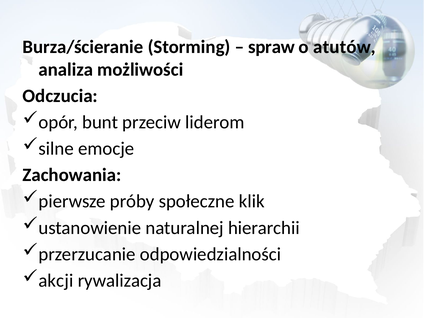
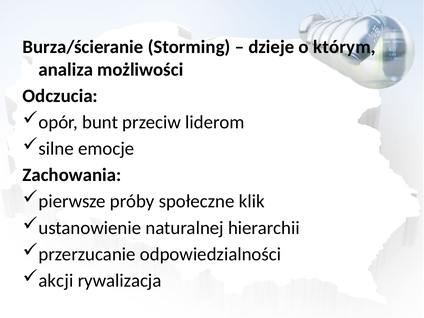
spraw: spraw -> dzieje (271, 47)
atutów: atutów -> którym (344, 47)
